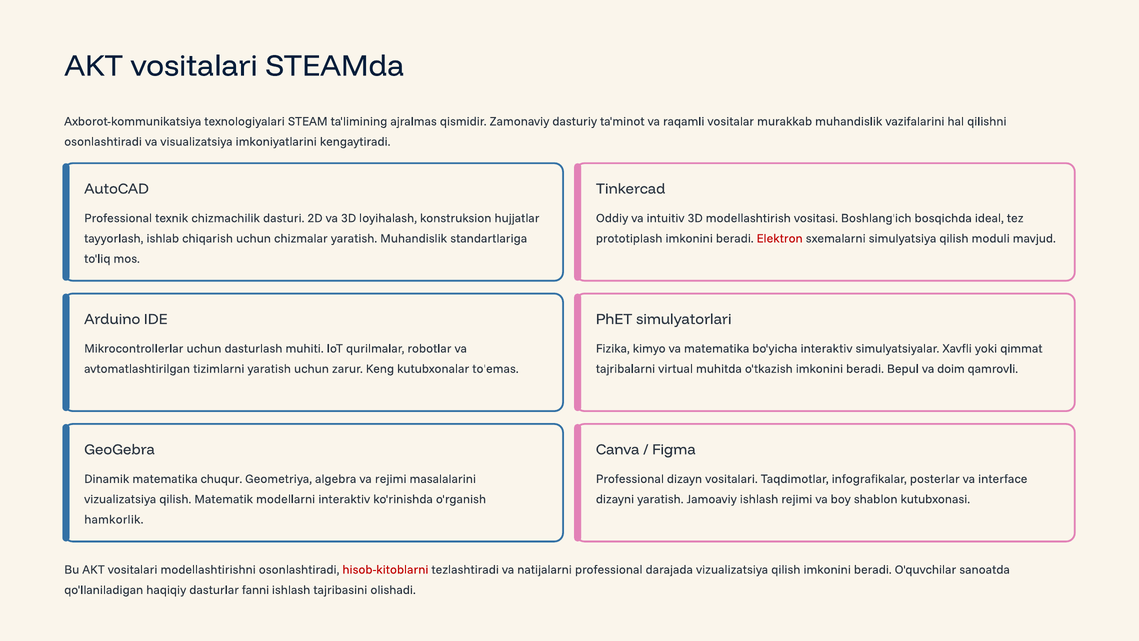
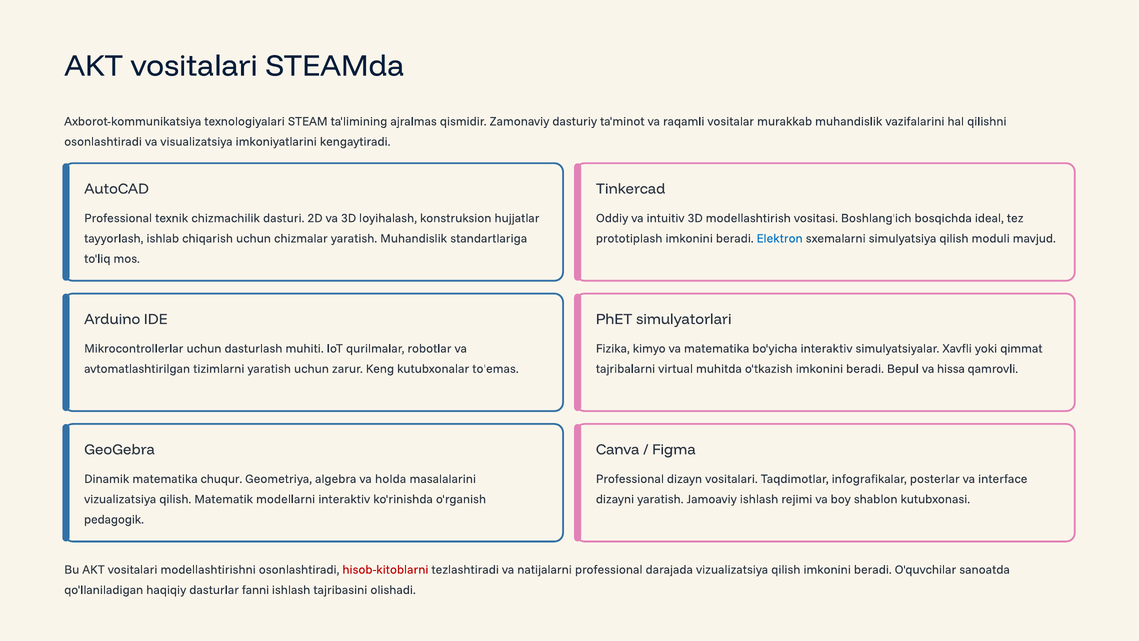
Elektron colour: red -> blue (780, 238)
doim: doim -> hissa (951, 369)
va rejimi: rejimi -> holda (391, 479)
hamkorlik: hamkorlik -> pedagogik (114, 519)
